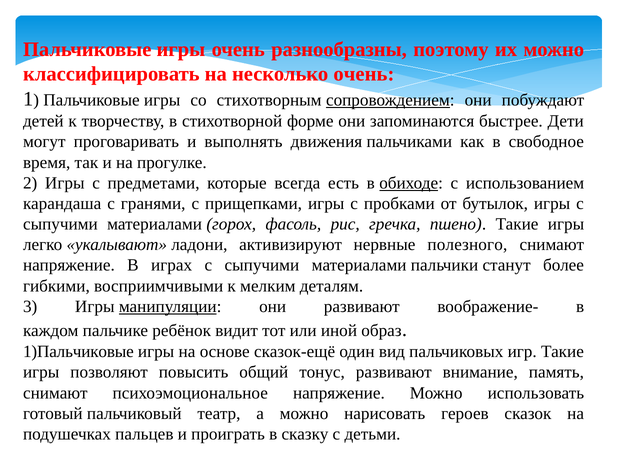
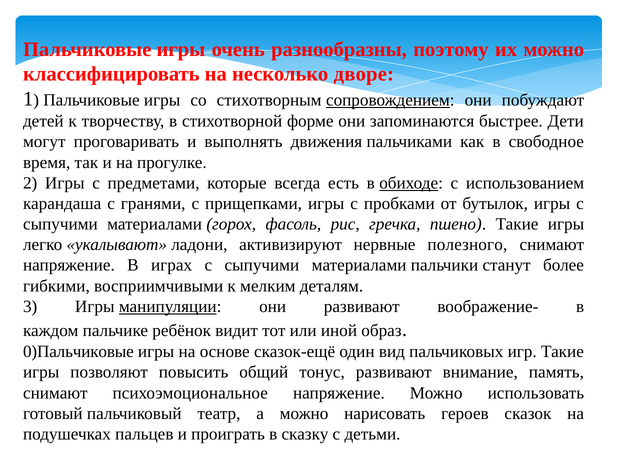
несколько очень: очень -> дворе (364, 74)
1)Пальчиковые: 1)Пальчиковые -> 0)Пальчиковые (78, 352)
